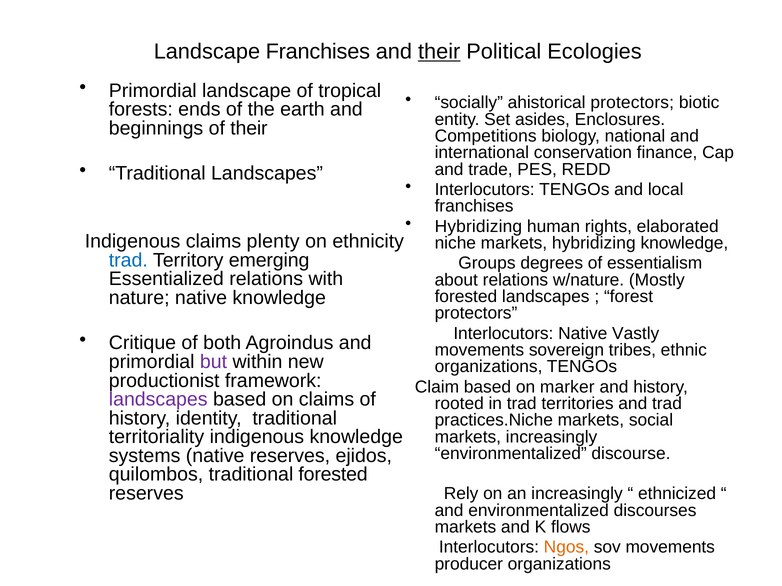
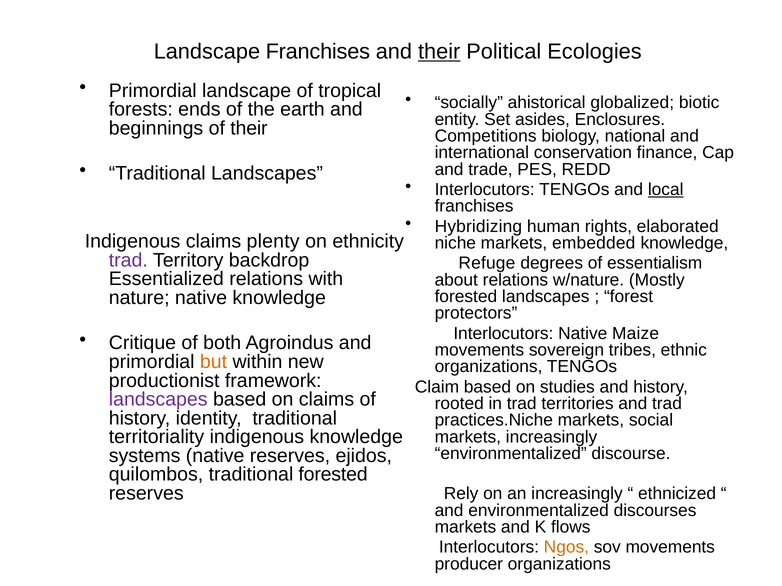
ahistorical protectors: protectors -> globalized (632, 103)
local underline: none -> present (666, 190)
markets hybridizing: hybridizing -> embedded (594, 243)
trad colour: blue -> purple (128, 260)
emerging: emerging -> backdrop (269, 260)
Groups: Groups -> Refuge (487, 263)
Vastly: Vastly -> Maize (636, 334)
but colour: purple -> orange (214, 362)
marker: marker -> studies (567, 387)
